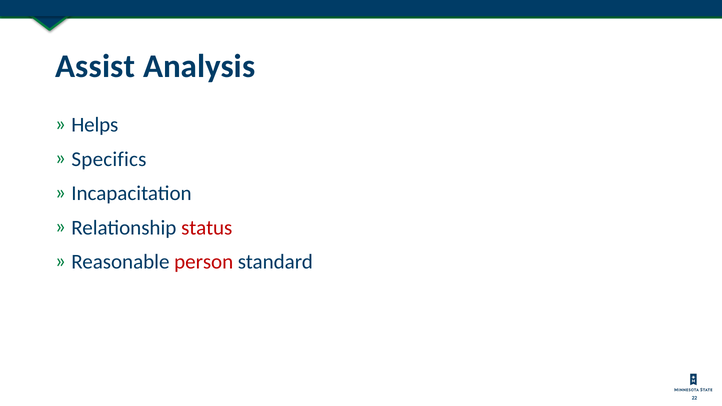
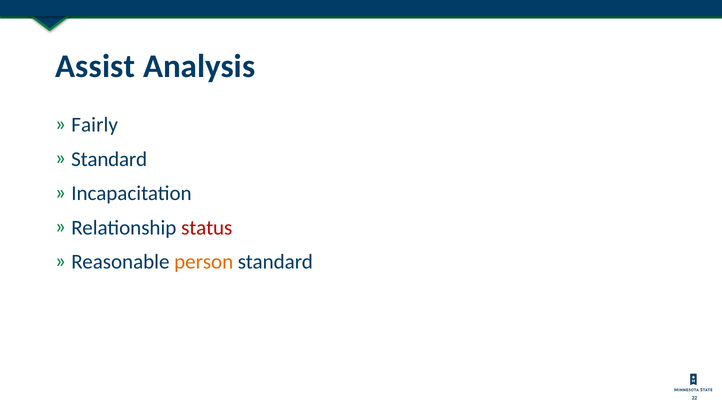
Helps: Helps -> Fairly (95, 125)
Specifics: Specifics -> Standard (109, 159)
person colour: red -> orange (204, 262)
